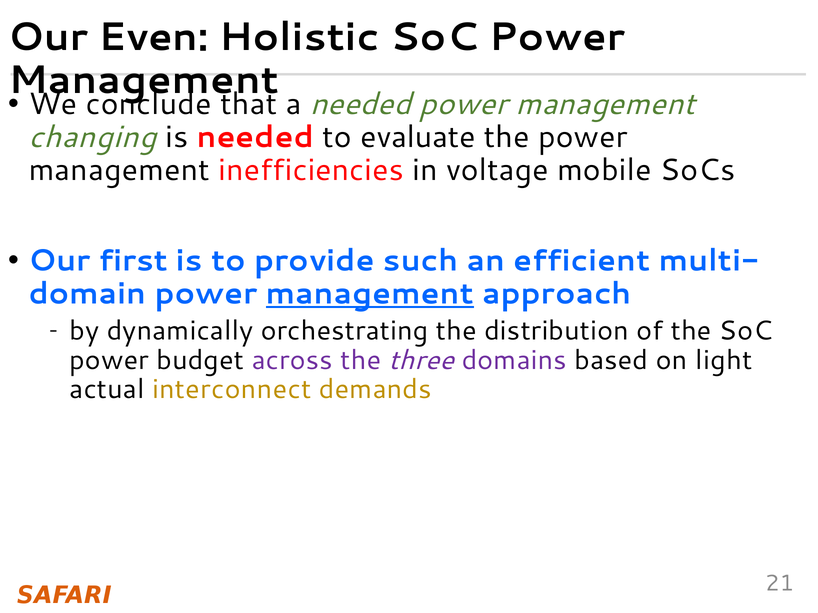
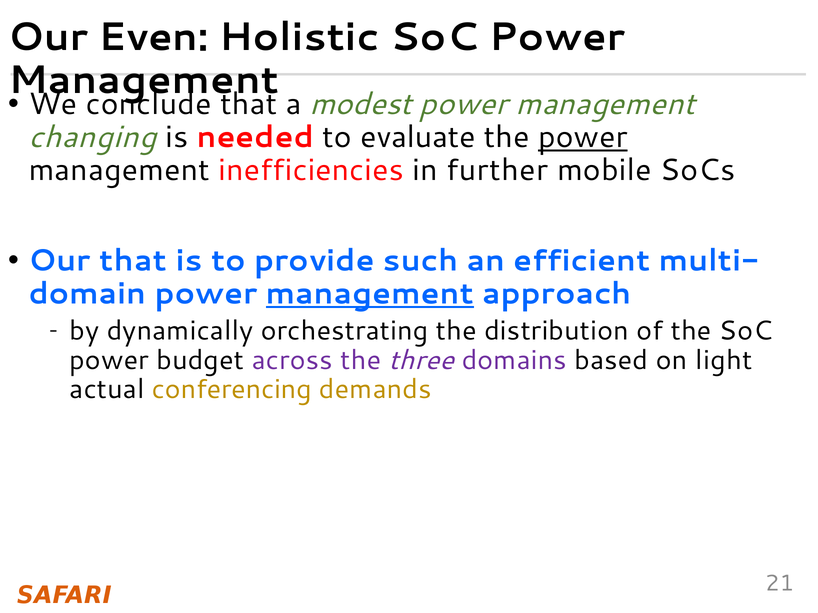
a needed: needed -> modest (361, 104)
power underline: none -> present (583, 137)
voltage: voltage -> further (497, 171)
Our first: first -> that (133, 261)
interconnect: interconnect -> conferencing (232, 390)
